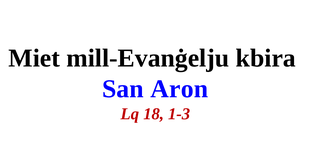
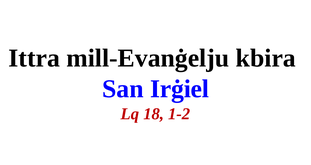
Miet: Miet -> Ittra (34, 58)
Aron: Aron -> Irġiel (180, 89)
1-3: 1-3 -> 1-2 (179, 114)
